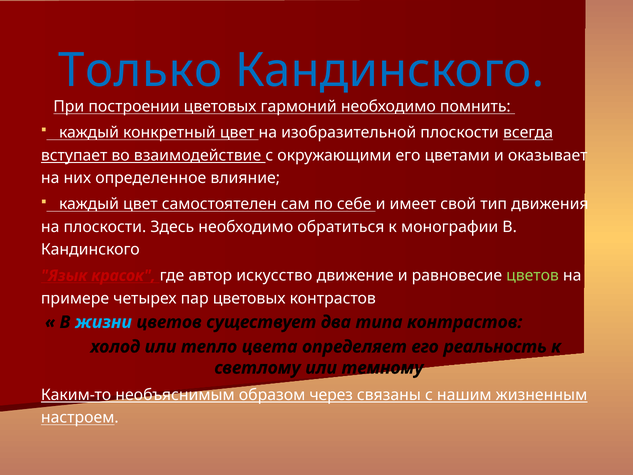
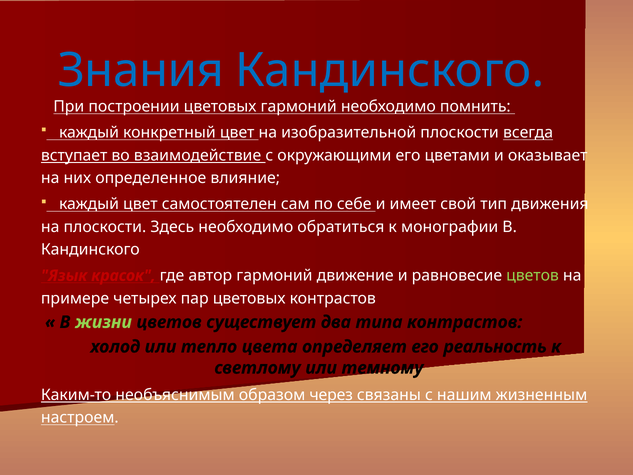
Только: Только -> Знания (141, 71)
автор искусство: искусство -> гармоний (274, 276)
жизни colour: light blue -> light green (103, 322)
